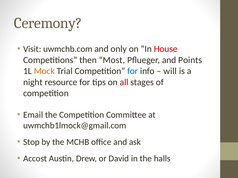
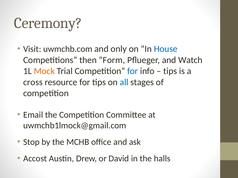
House colour: red -> blue (166, 49)
Most: Most -> Form (112, 60)
Points: Points -> Watch (190, 60)
will: will -> tips (170, 71)
night: night -> cross (33, 82)
all colour: red -> blue (124, 82)
